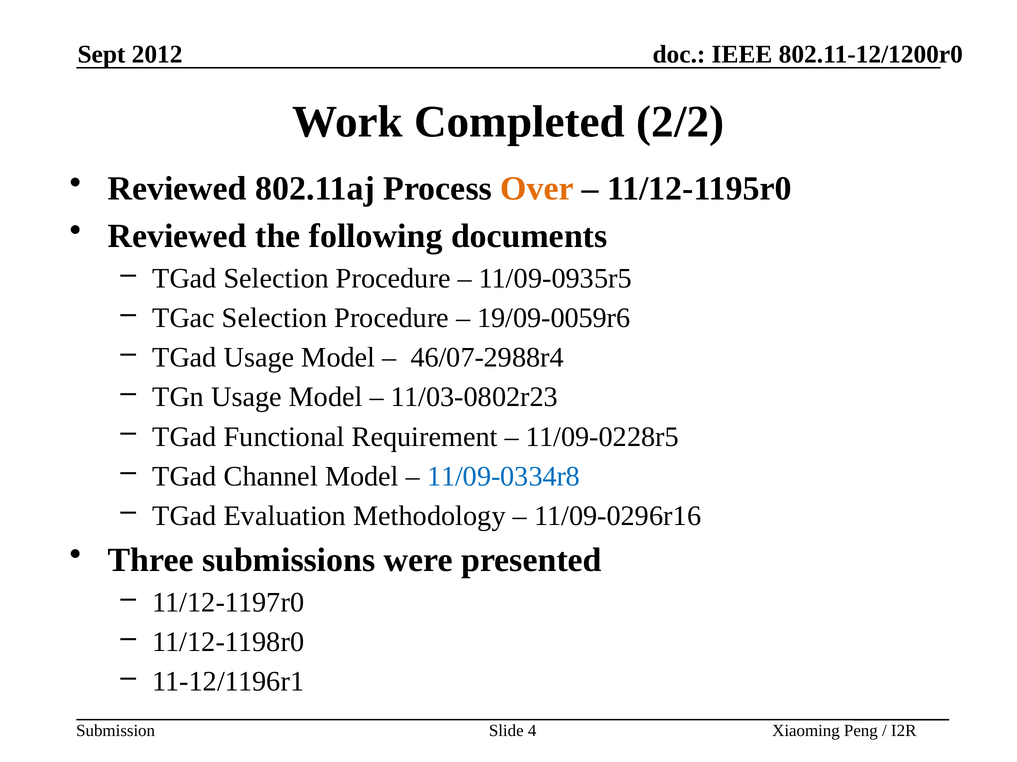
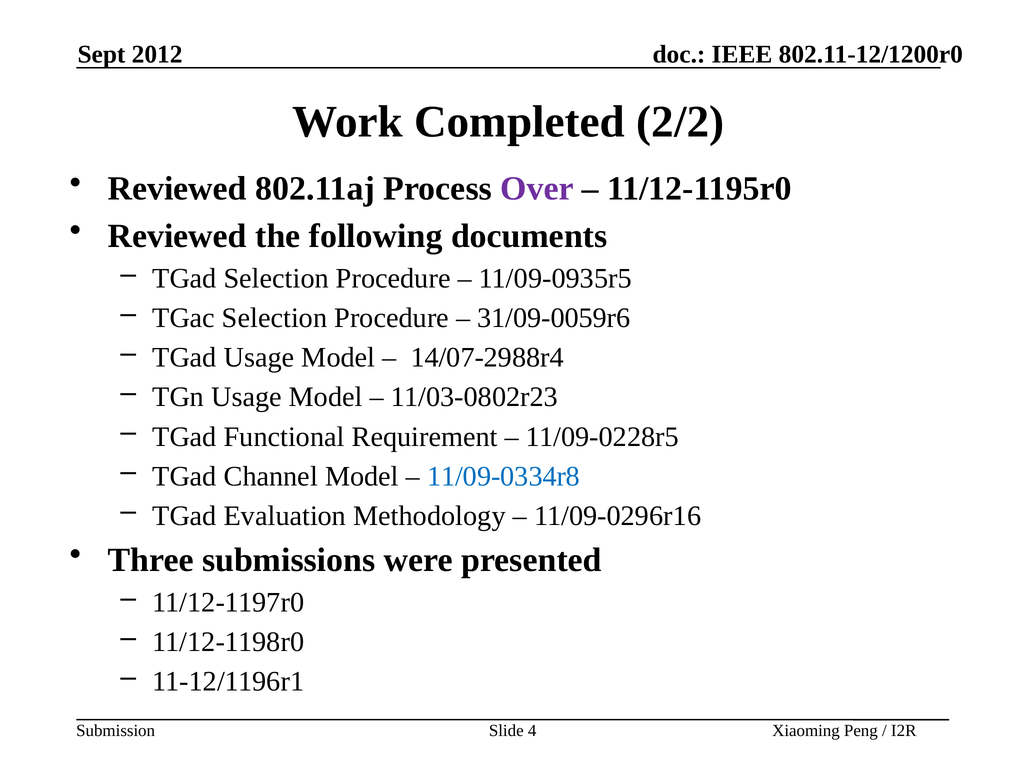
Over colour: orange -> purple (537, 189)
19/09-0059r6: 19/09-0059r6 -> 31/09-0059r6 (554, 318)
46/07-2988r4: 46/07-2988r4 -> 14/07-2988r4 (487, 358)
